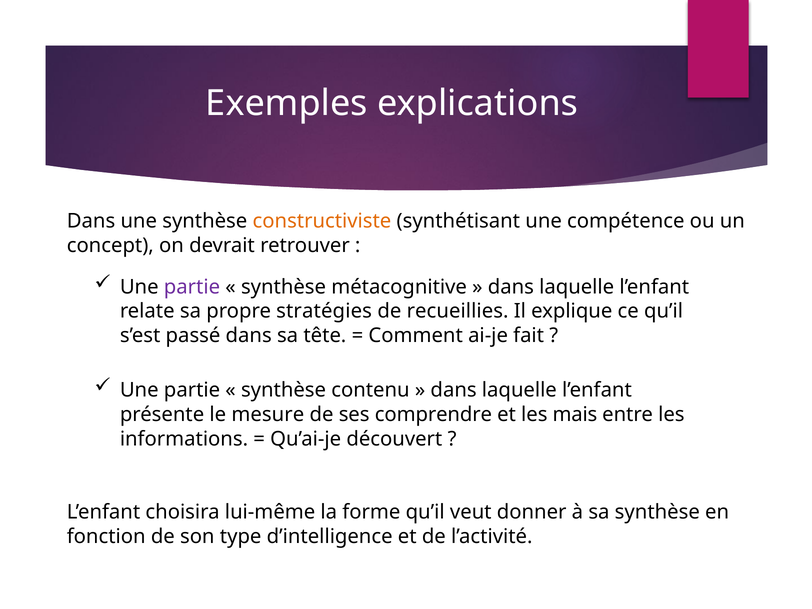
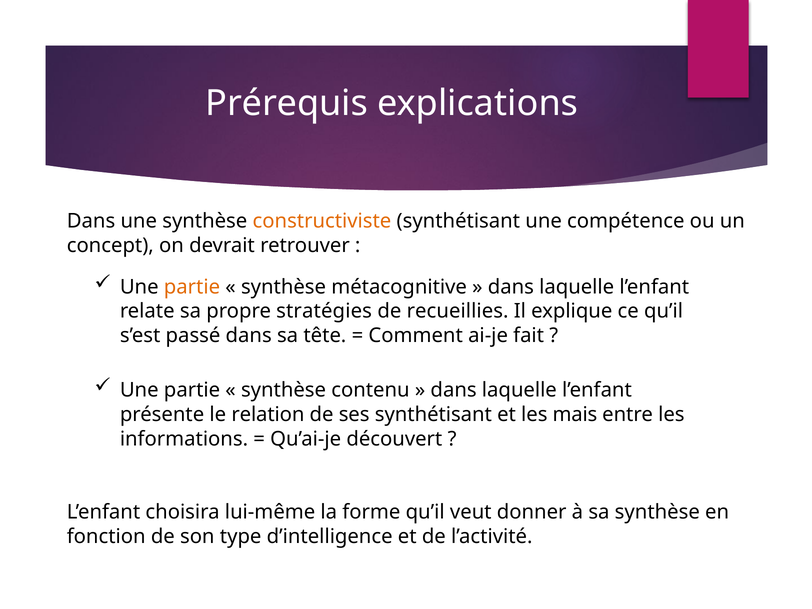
Exemples: Exemples -> Prérequis (287, 103)
partie colour: purple -> orange (192, 287)
mesure: mesure -> relation (268, 414)
ses comprendre: comprendre -> synthétisant (433, 414)
